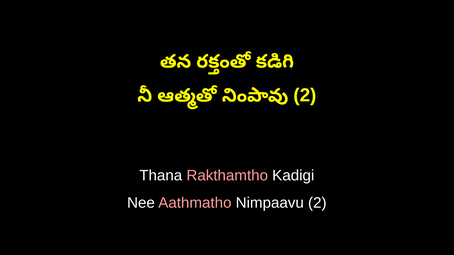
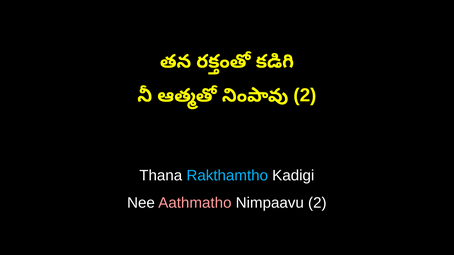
Rakthamtho colour: pink -> light blue (227, 176)
